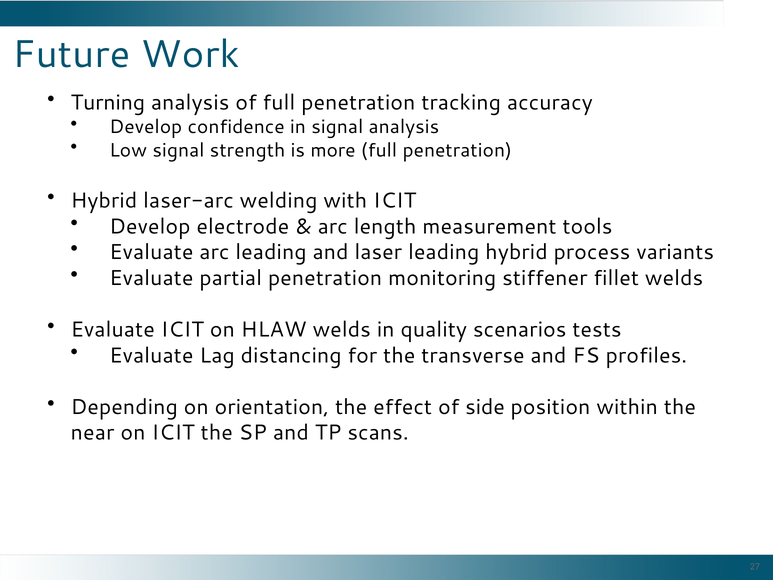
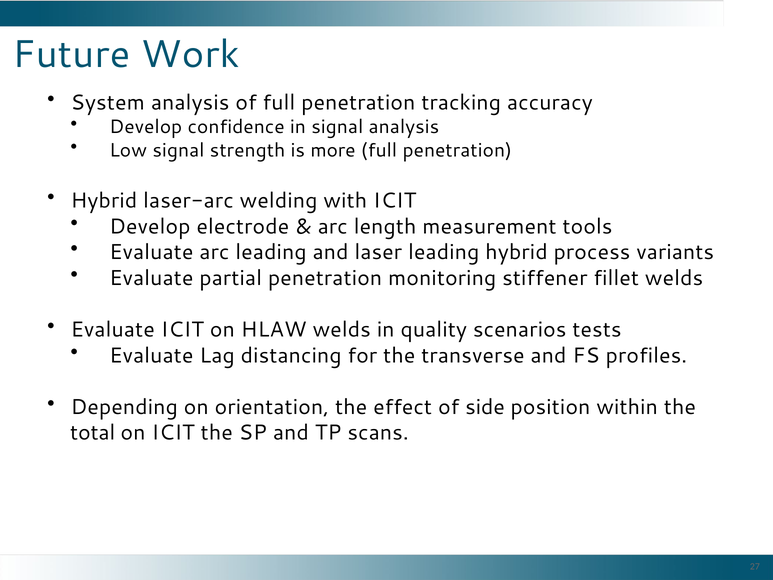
Turning: Turning -> System (108, 103)
near: near -> total (93, 433)
